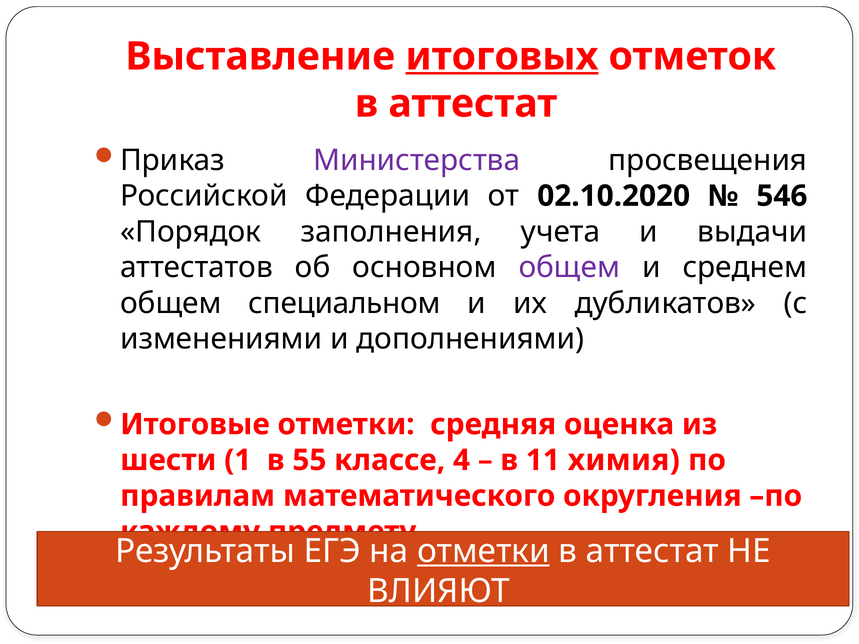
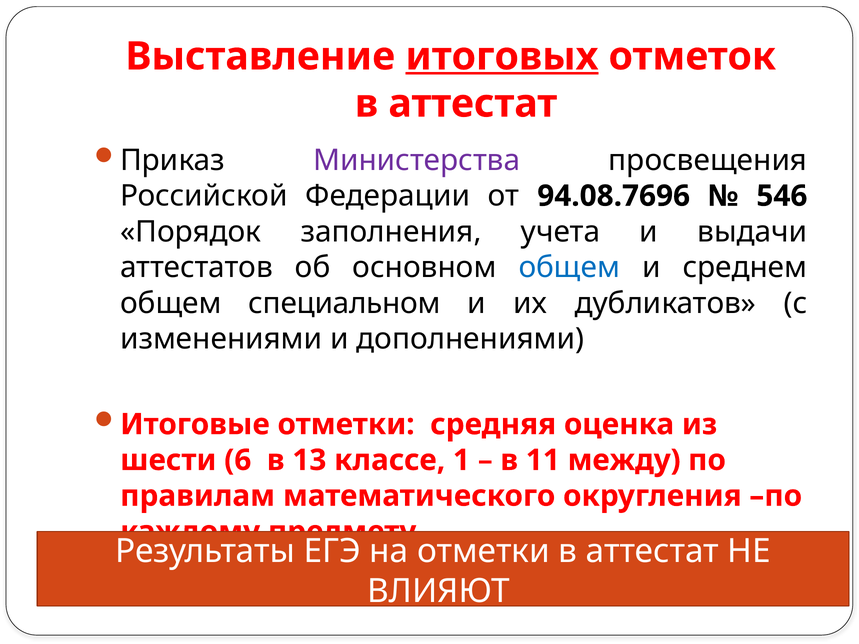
02.10.2020: 02.10.2020 -> 94.08.7696 (614, 196)
общем colour: purple -> blue (569, 268)
1: 1 -> 6 (238, 460)
55: 55 -> 13 (309, 460)
4: 4 -> 1 (461, 460)
химия: химия -> между (624, 460)
отметки underline: present -> none (483, 551)
